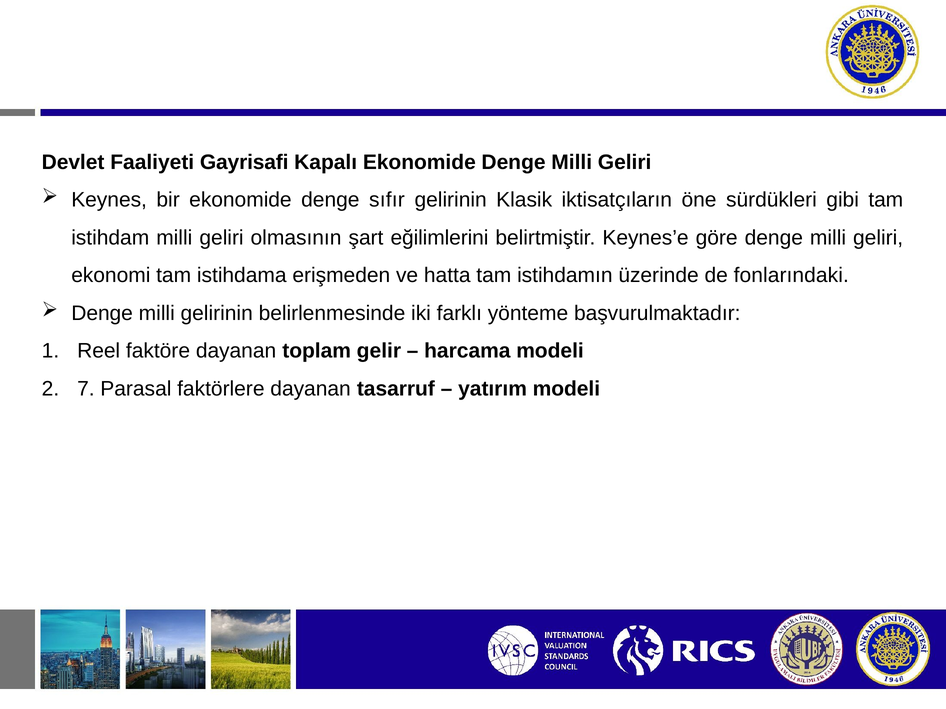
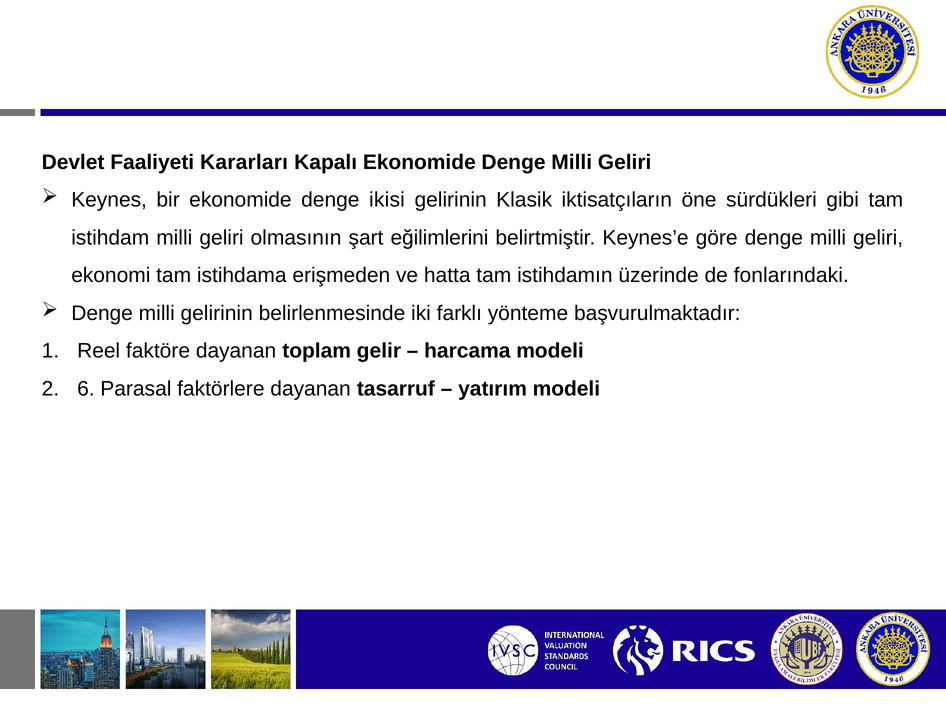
Gayrisafi: Gayrisafi -> Kararları (244, 162)
sıfır: sıfır -> ikisi (387, 200)
7: 7 -> 6 (86, 389)
